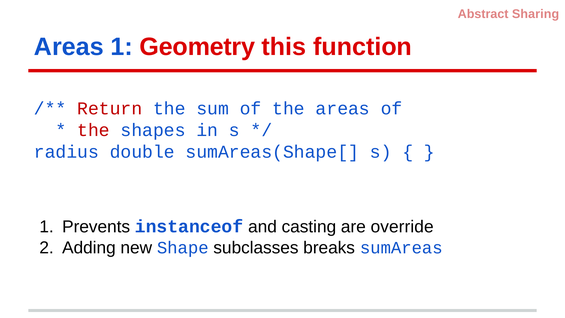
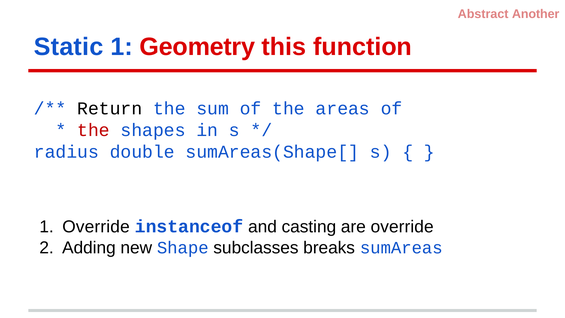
Sharing: Sharing -> Another (536, 14)
Areas: Areas -> Static (69, 47)
Return colour: red -> black (110, 108)
1 Prevents: Prevents -> Override (96, 227)
